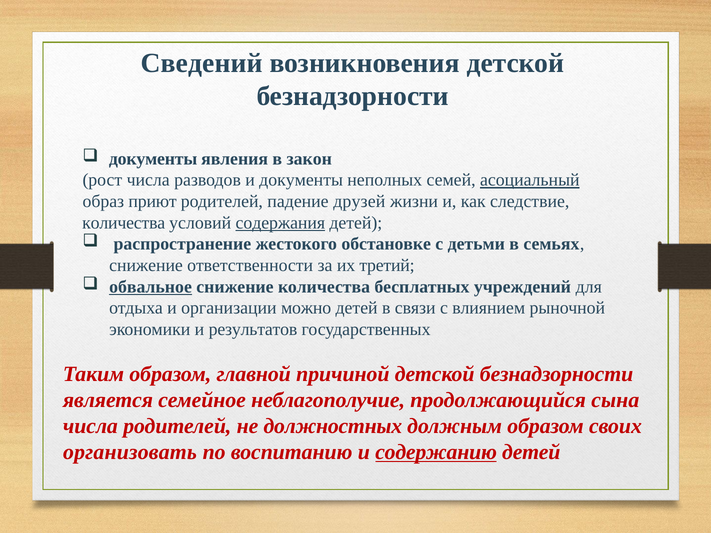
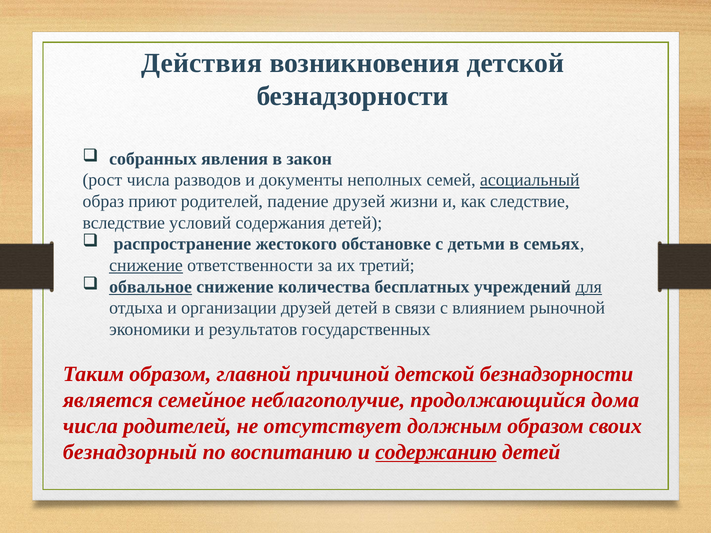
Сведений: Сведений -> Действия (202, 63)
документы: документы -> собранных (153, 159)
количества: количества -> вследствие (124, 223)
содержания underline: present -> none (280, 223)
снижение underline: none -> present (146, 265)
для underline: none -> present (589, 287)
организации можно: можно -> друзей (306, 308)
сына: сына -> дома (615, 400)
должностных: должностных -> отсутствует (333, 426)
организовать: организовать -> безнадзорный (130, 452)
